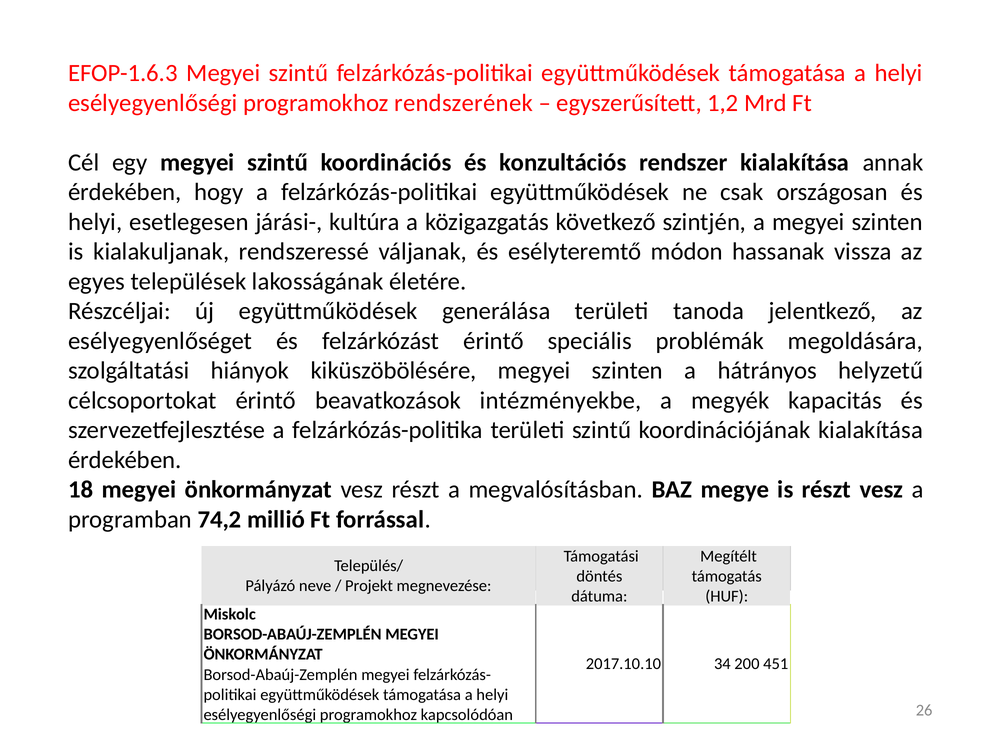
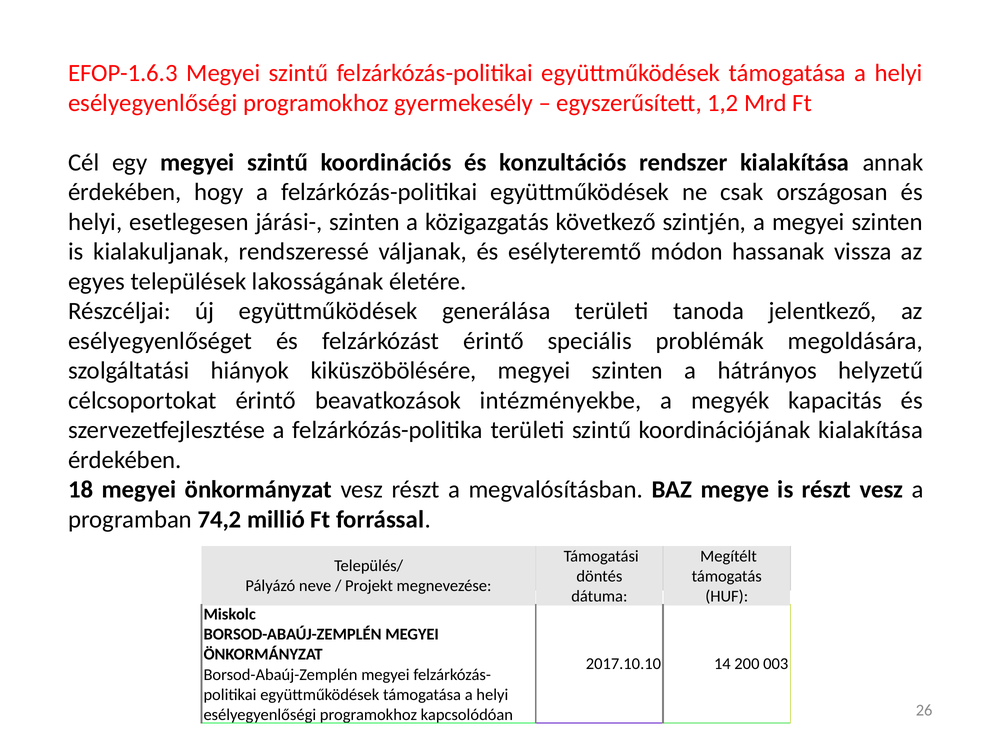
rendszerének: rendszerének -> gyermekesély (464, 103)
járási- kultúra: kultúra -> szinten (365, 222)
34: 34 -> 14 (722, 664)
451: 451 -> 003 (776, 664)
